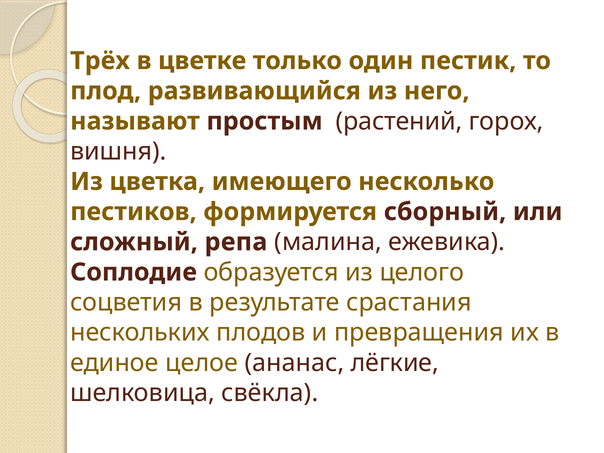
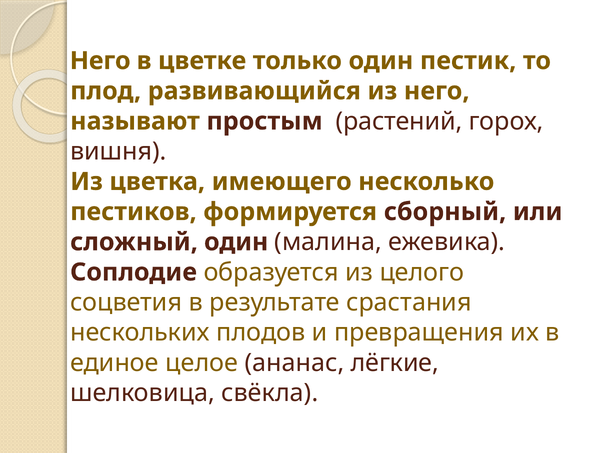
Трёх: Трёх -> Него (100, 61)
сложный репа: репа -> один (236, 242)
